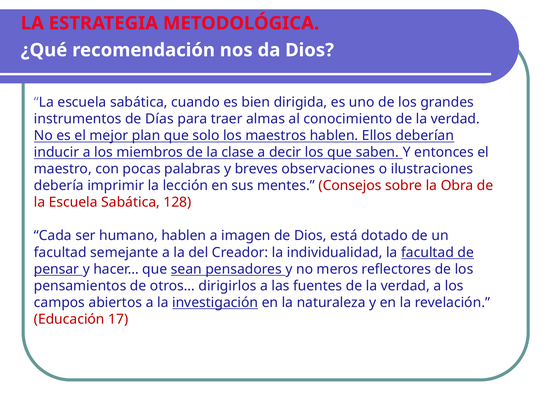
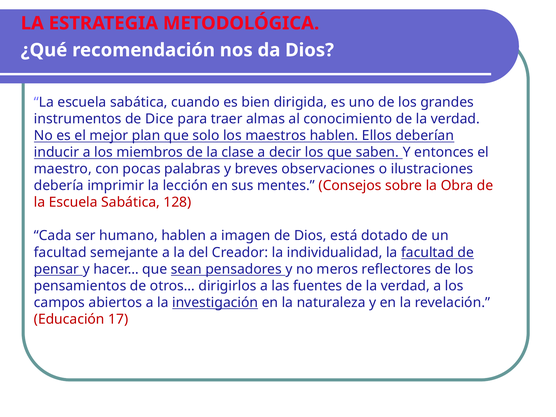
Días: Días -> Dice (159, 119)
